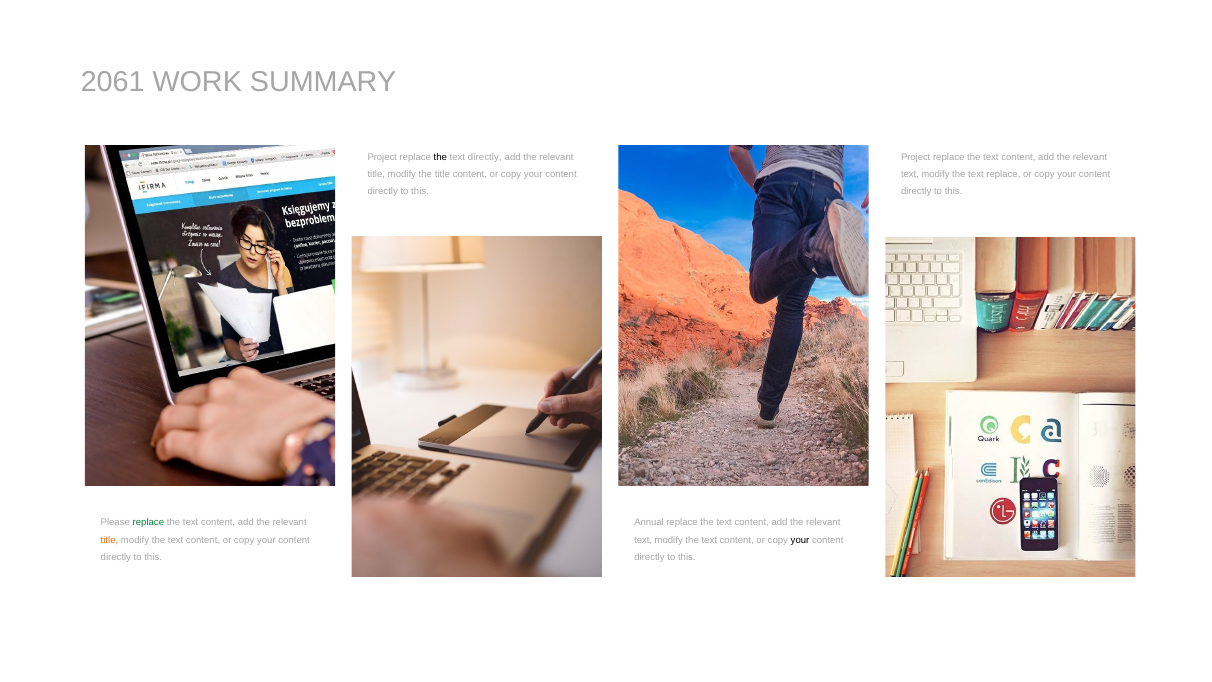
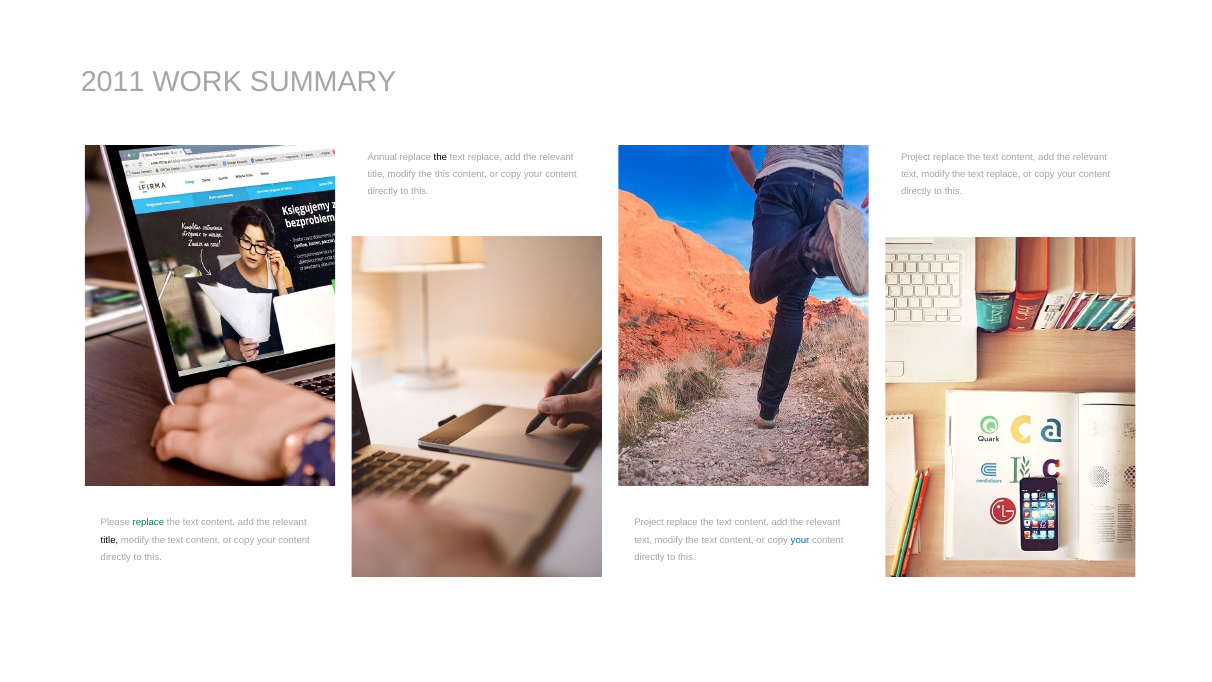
2061: 2061 -> 2011 (113, 82)
Project: Project -> Annual (382, 157)
directly: directly -> replace (485, 157)
the title: title -> this (442, 174)
Annual: Annual -> Project (649, 522)
your colour: black -> blue (800, 540)
title colour: orange -> black (109, 540)
